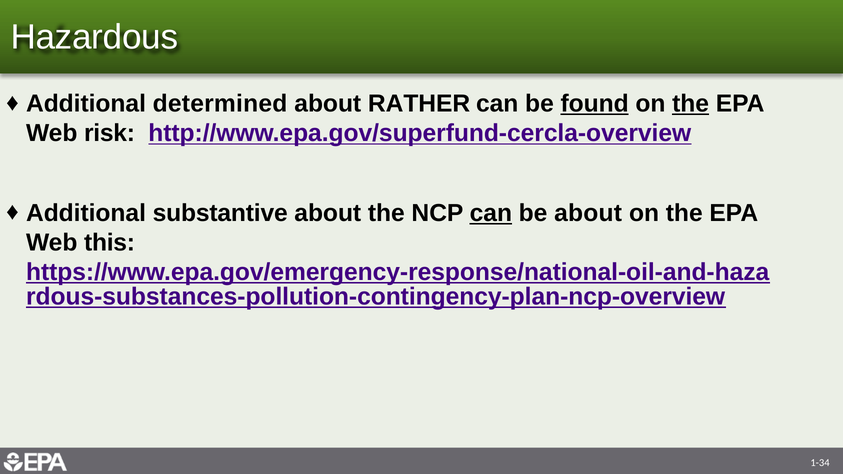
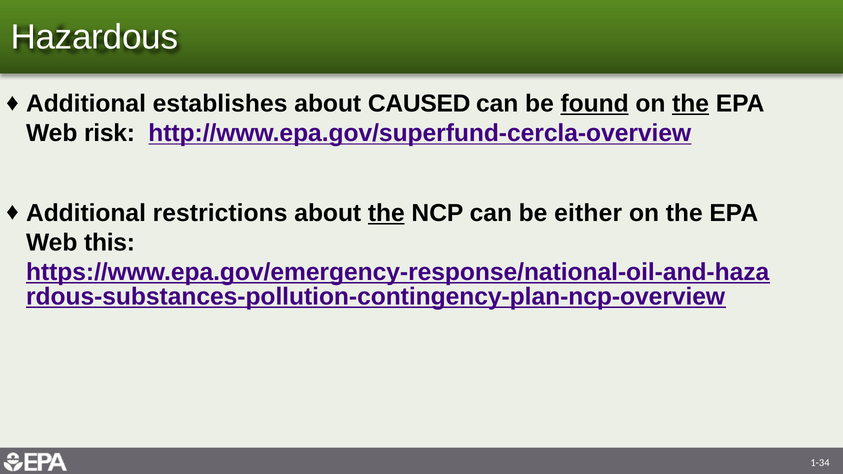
determined: determined -> establishes (220, 104)
RATHER: RATHER -> CAUSED (419, 104)
substantive: substantive -> restrictions (220, 213)
the underline: none -> present (386, 213)
can underline: present -> none (491, 213)
be about: about -> either (588, 213)
